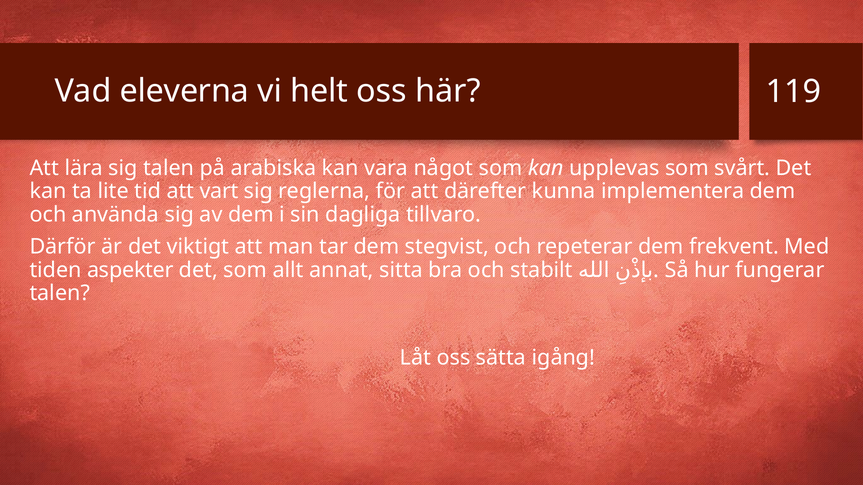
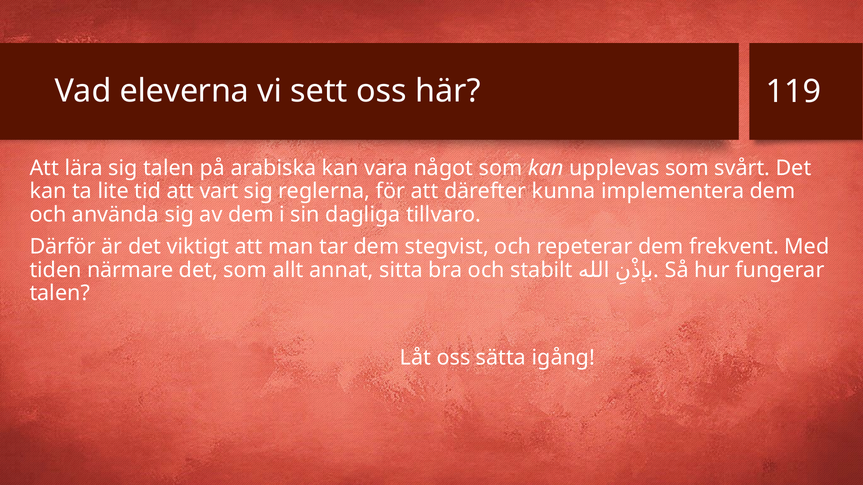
helt: helt -> sett (319, 91)
aspekter: aspekter -> närmare (130, 270)
